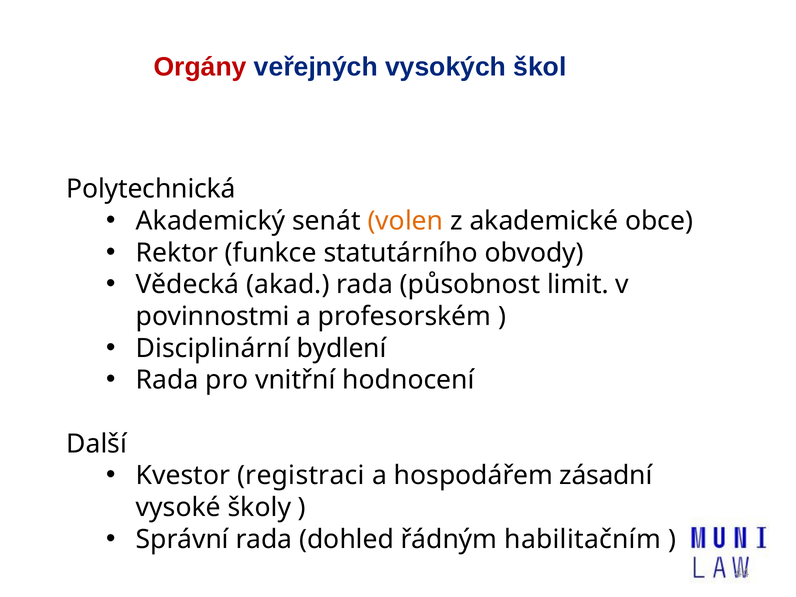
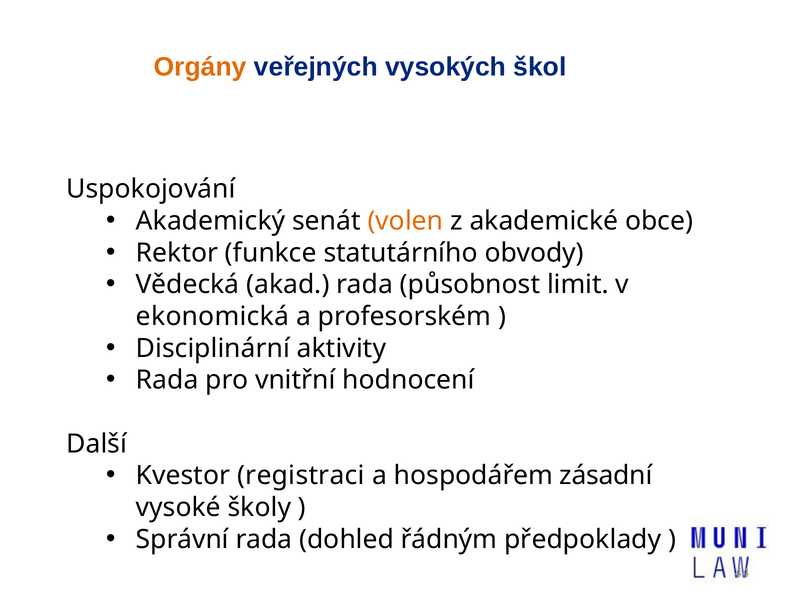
Orgány colour: red -> orange (200, 67)
Polytechnická: Polytechnická -> Uspokojování (151, 189)
povinnostmi: povinnostmi -> ekonomická (213, 316)
bydlení: bydlení -> aktivity (341, 348)
habilitačním: habilitačním -> předpoklady (583, 539)
